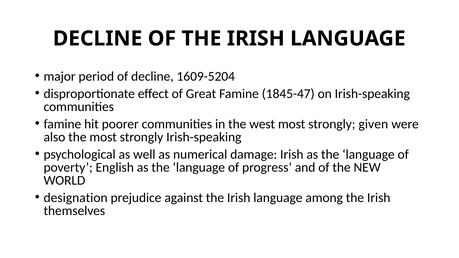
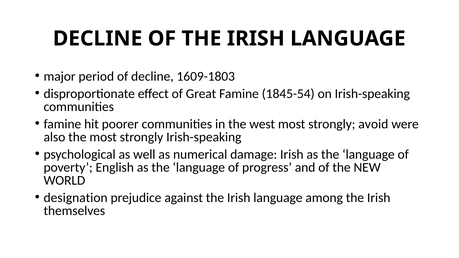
1609-5204: 1609-5204 -> 1609-1803 (206, 76)
1845-47: 1845-47 -> 1845-54 (288, 94)
given: given -> avoid (373, 124)
